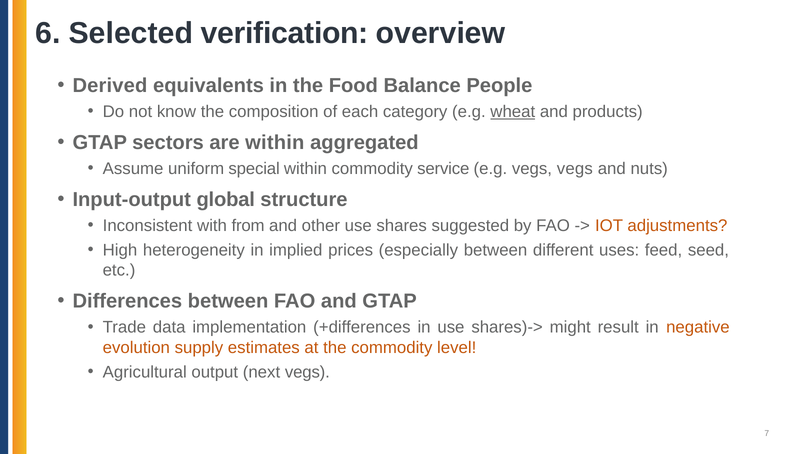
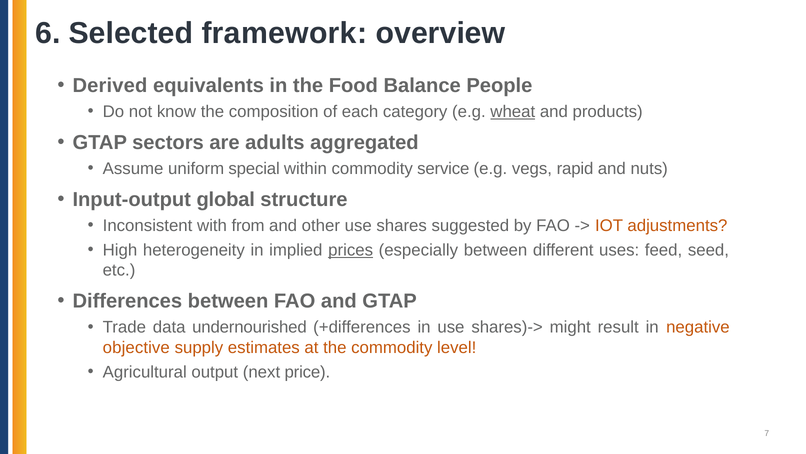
verification: verification -> framework (284, 33)
are within: within -> adults (275, 142)
vegs vegs: vegs -> rapid (575, 169)
prices underline: none -> present (351, 250)
implementation: implementation -> undernourished (249, 327)
evolution: evolution -> objective (136, 347)
next vegs: vegs -> price (307, 372)
